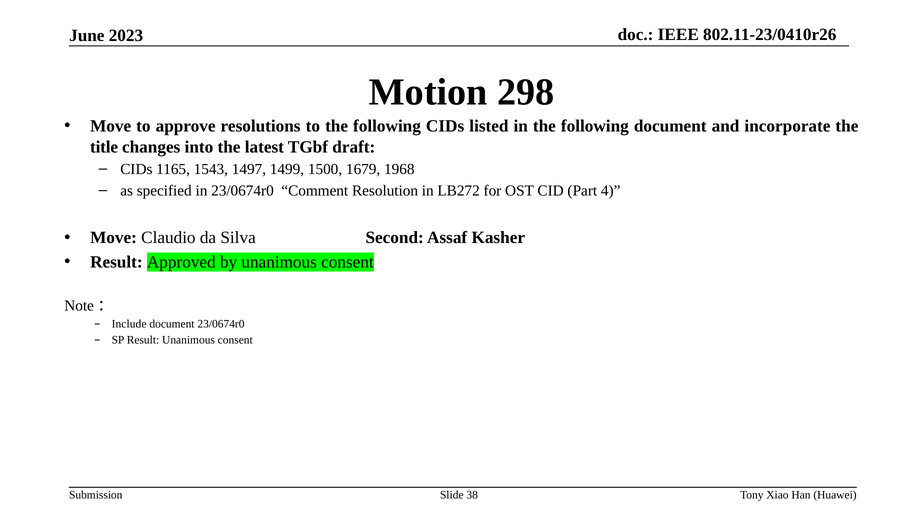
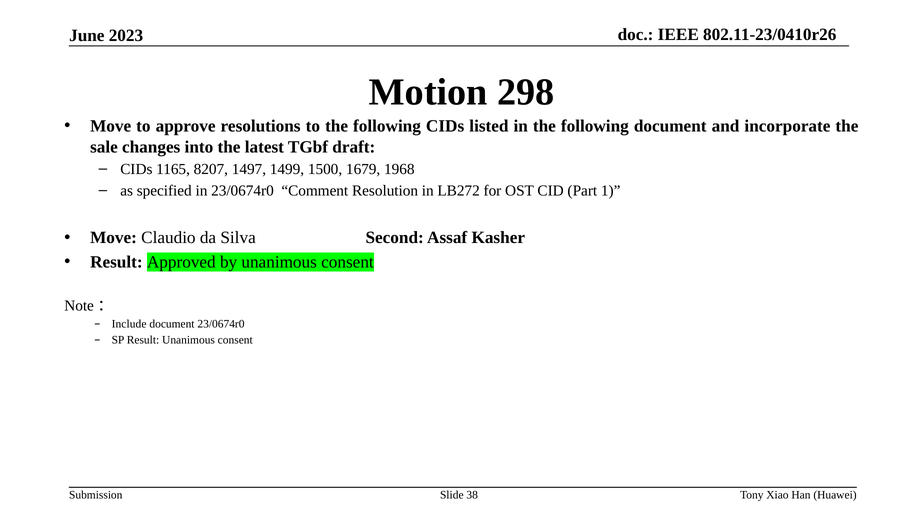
title: title -> sale (104, 147)
1543: 1543 -> 8207 (211, 169)
4: 4 -> 1 (611, 191)
